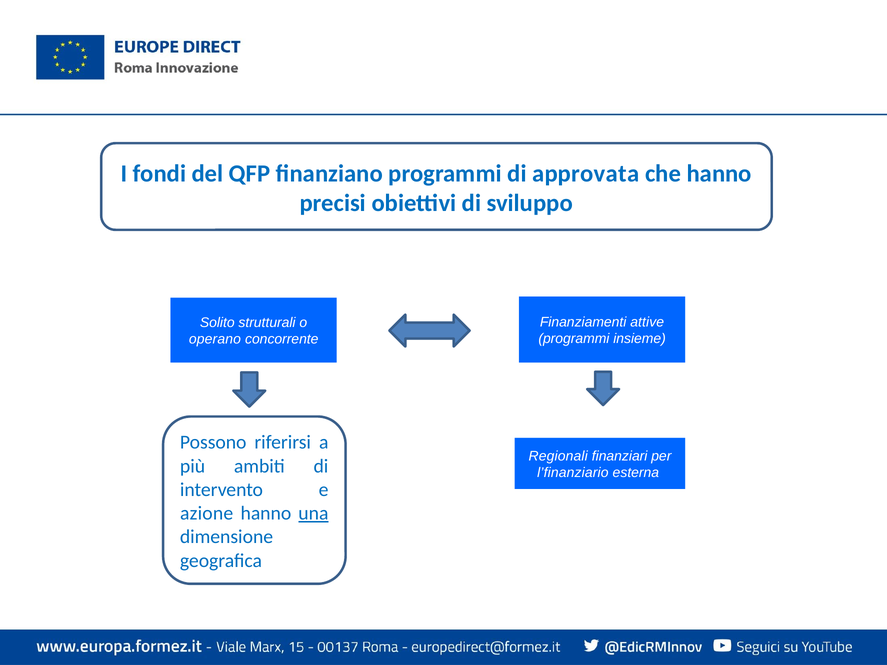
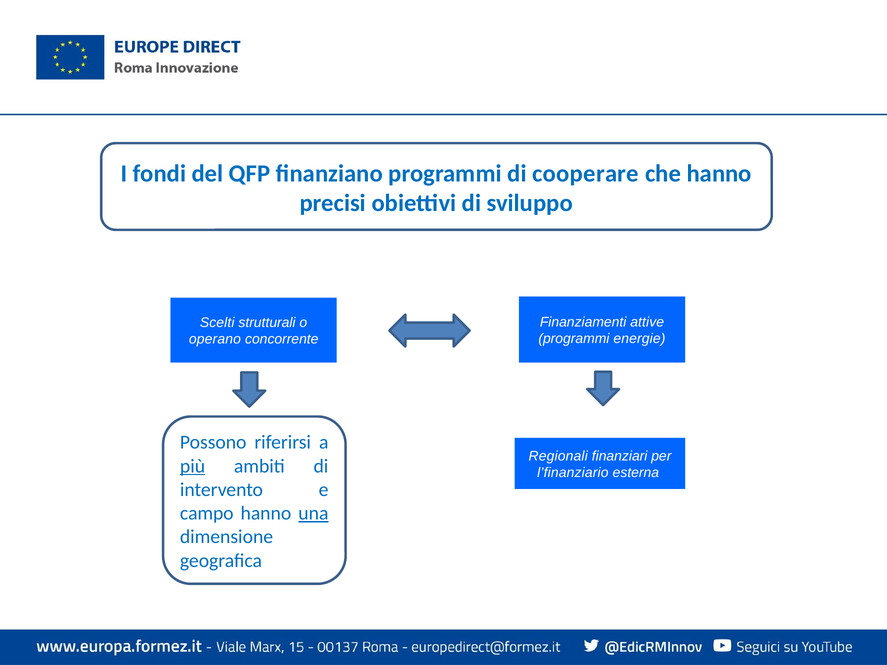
approvata: approvata -> cooperare (586, 173)
Solito: Solito -> Scelti (217, 323)
insieme: insieme -> energie (639, 339)
più underline: none -> present (193, 466)
azione: azione -> campo (207, 514)
